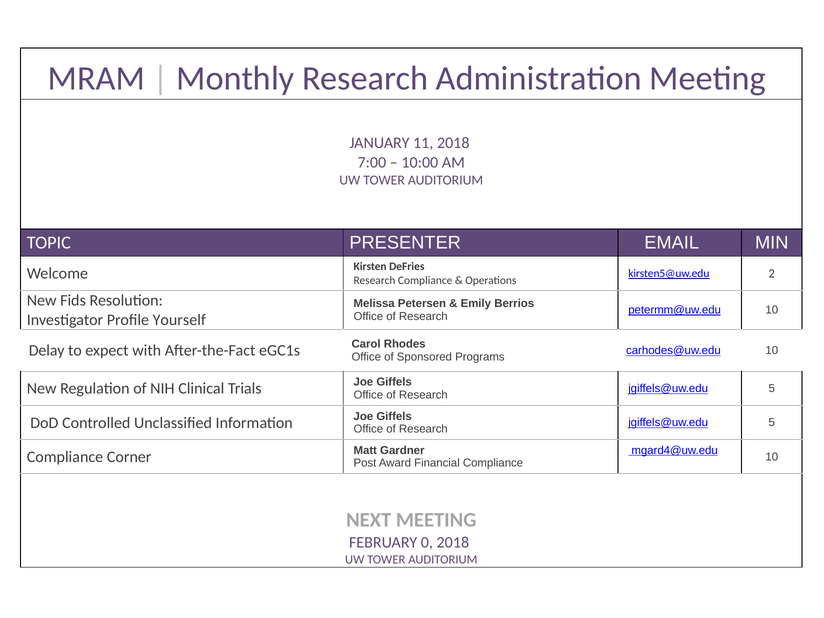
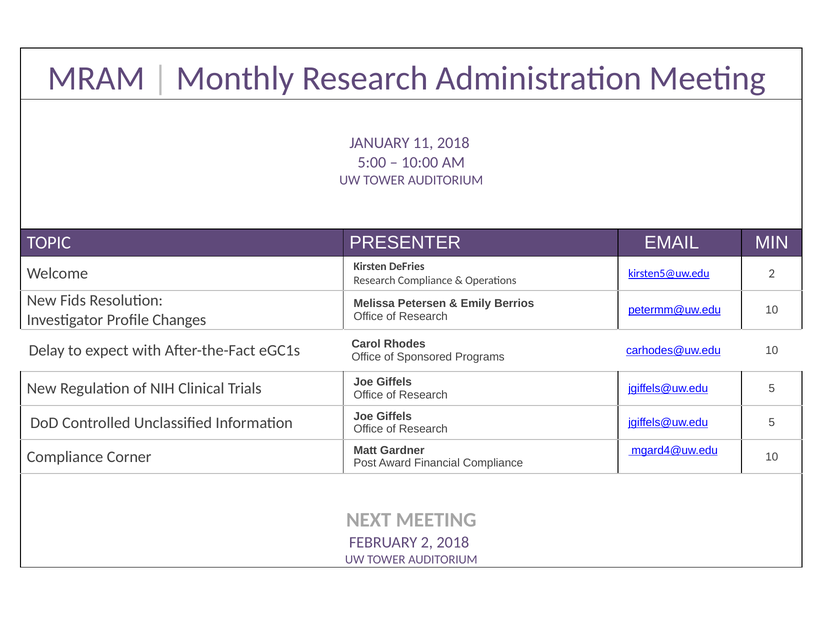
7:00: 7:00 -> 5:00 (372, 162)
Yourself: Yourself -> Changes (179, 320)
FEBRUARY 0: 0 -> 2 (427, 542)
